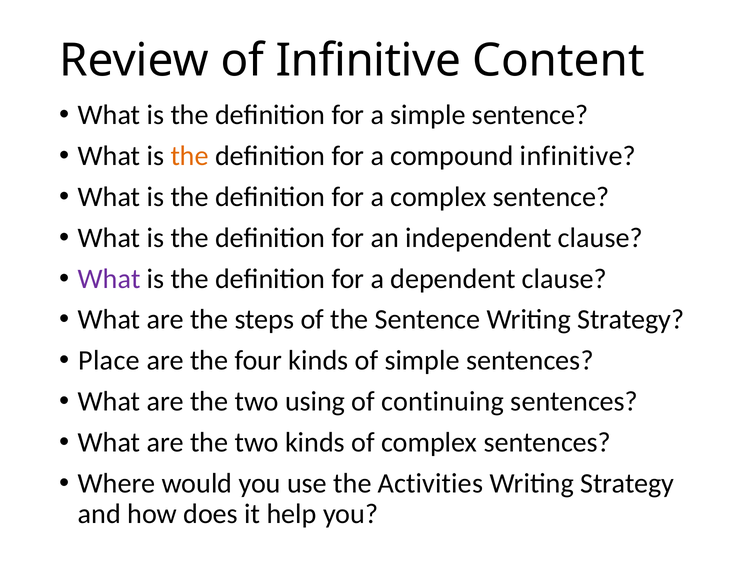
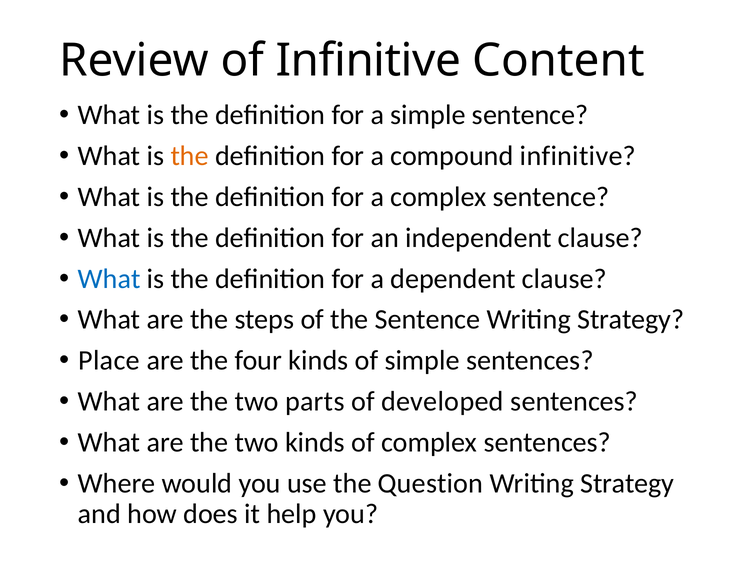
What colour: purple -> blue (109, 278)
using: using -> parts (315, 401)
continuing: continuing -> developed (442, 401)
Activities: Activities -> Question (431, 483)
